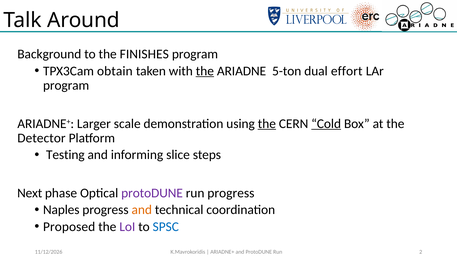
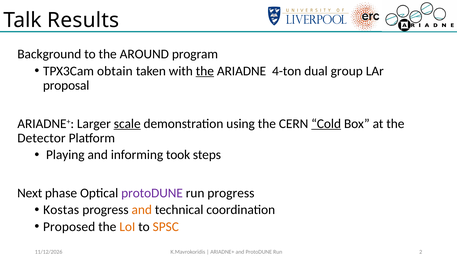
Around: Around -> Results (83, 20)
FINISHES: FINISHES -> AROUND (144, 54)
5-ton: 5-ton -> 4-ton (287, 71)
effort: effort -> group (347, 71)
program: program -> proposal (66, 85)
scale underline: none -> present (127, 124)
the underline: present -> none (267, 124)
Testing: Testing -> Playing (65, 155)
slice: slice -> took (178, 155)
Naples: Naples -> Kostas (61, 210)
LoI colour: purple -> orange (127, 227)
SPSC colour: blue -> orange (166, 227)
